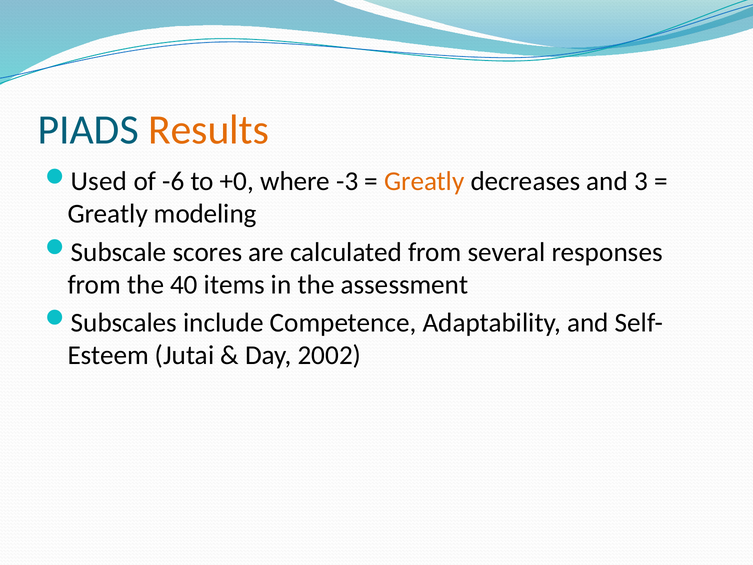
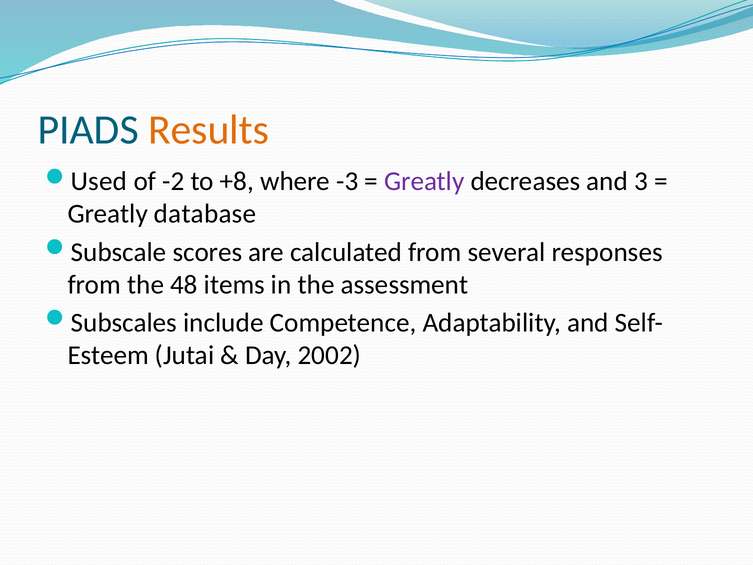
-6: -6 -> -2 (173, 181)
+0: +0 -> +8 (237, 181)
Greatly colour: orange -> purple (424, 181)
modeling: modeling -> database (205, 214)
40: 40 -> 48 (184, 285)
